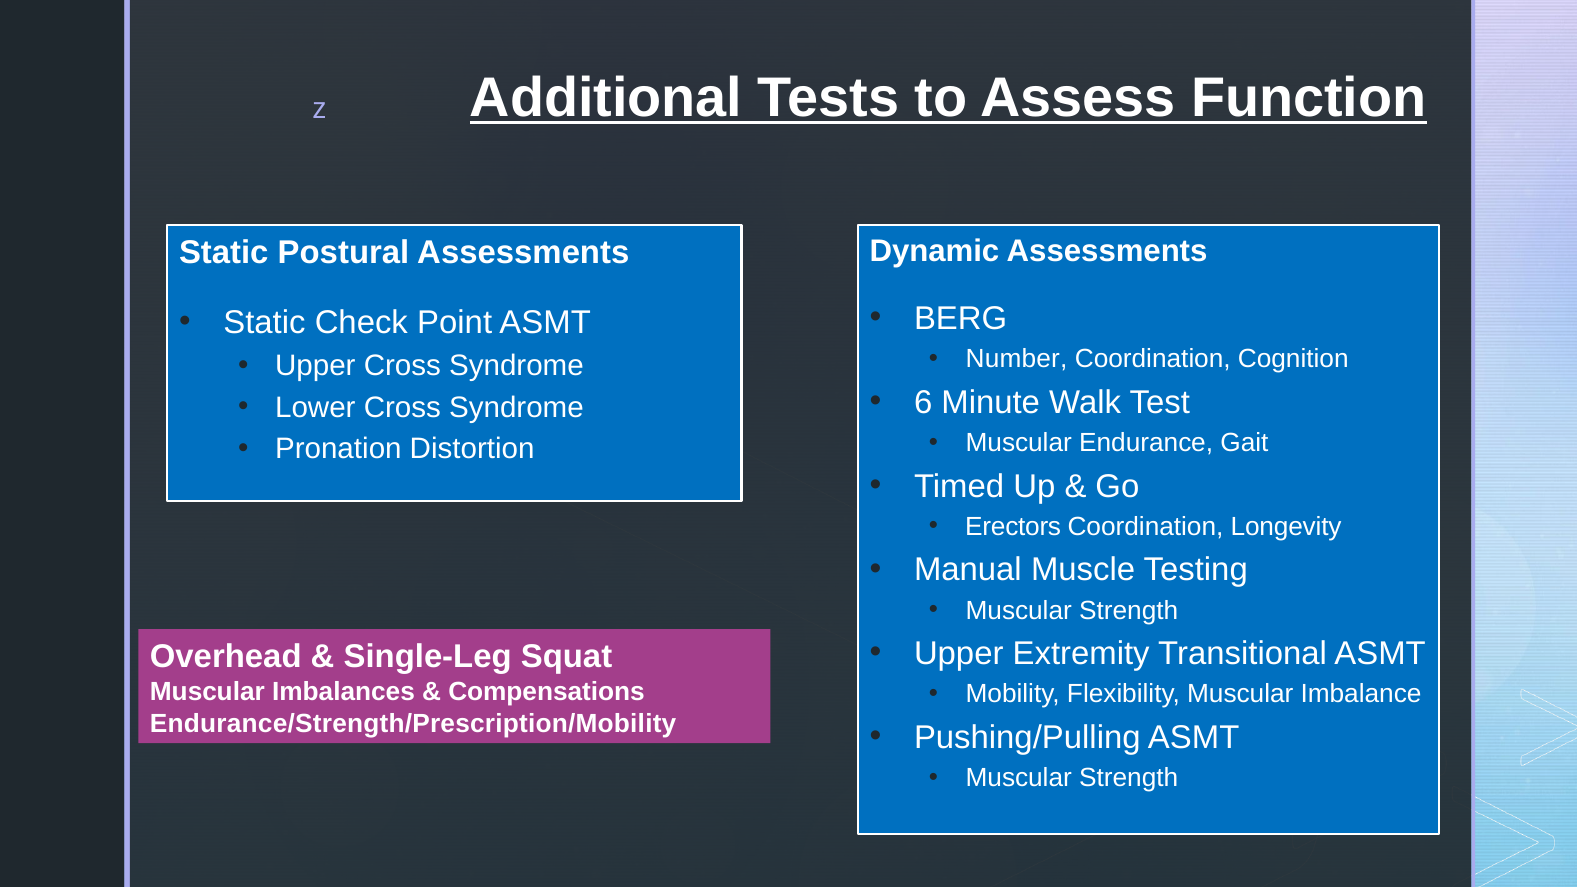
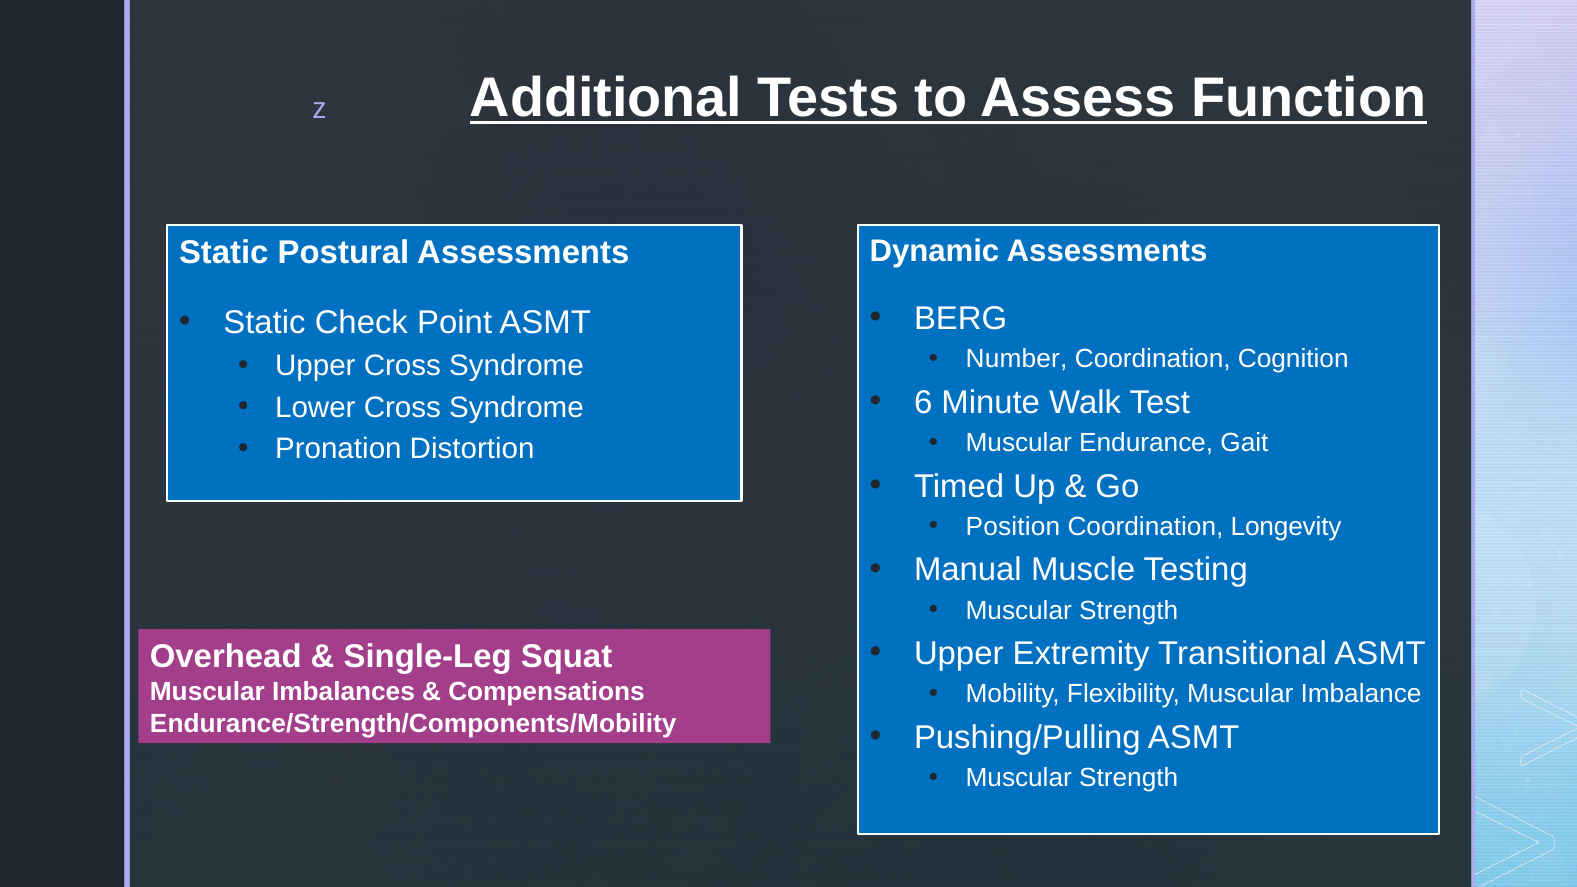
Erectors: Erectors -> Position (1013, 527)
Endurance/Strength/Prescription/Mobility: Endurance/Strength/Prescription/Mobility -> Endurance/Strength/Components/Mobility (413, 723)
